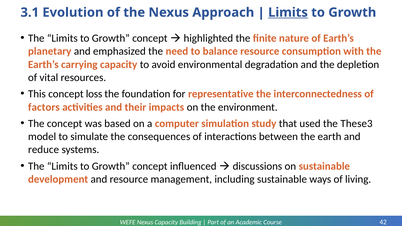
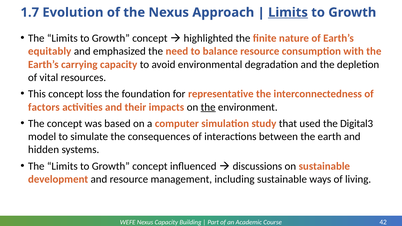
3.1: 3.1 -> 1.7 (30, 12)
planetary: planetary -> equitably (50, 51)
the underline: none -> present (208, 107)
These3: These3 -> Digital3 (357, 124)
reduce: reduce -> hidden (44, 150)
